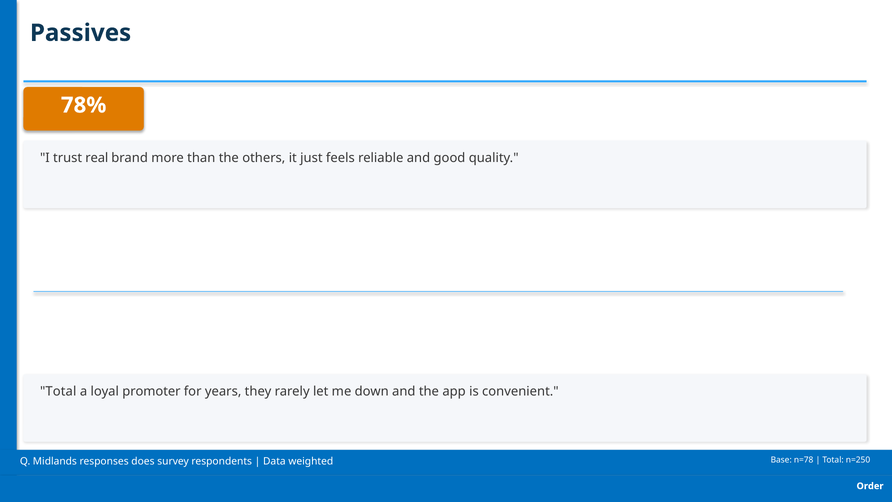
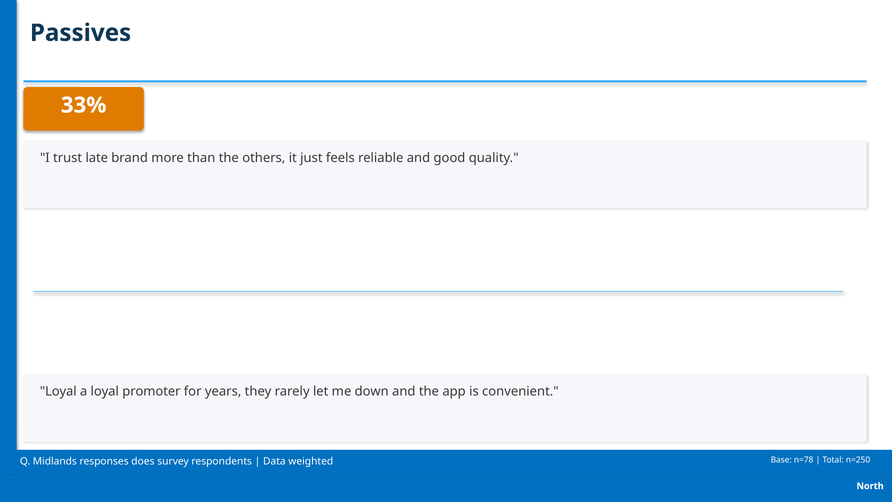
78%: 78% -> 33% (84, 105)
real: real -> late (97, 158)
Total: Total -> Loyal (58, 391)
Order: Order -> North (870, 486)
